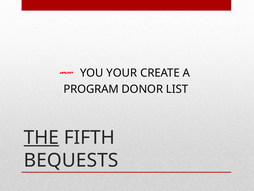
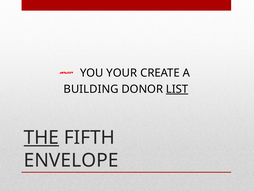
PROGRAM: PROGRAM -> BUILDING (91, 89)
LIST underline: none -> present (177, 89)
BEQUESTS: BEQUESTS -> ENVELOPE (71, 160)
